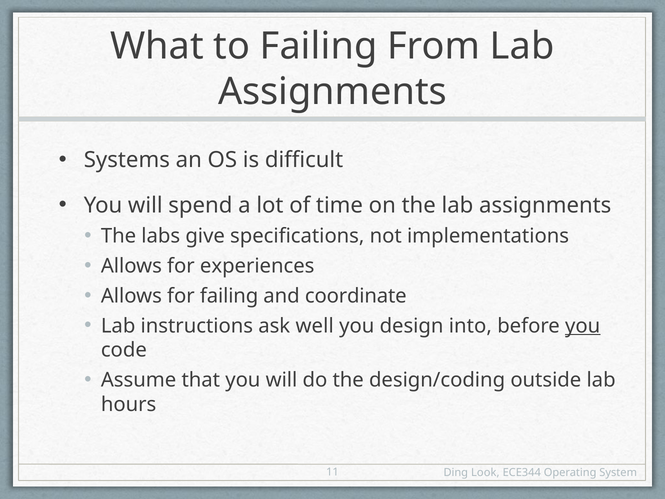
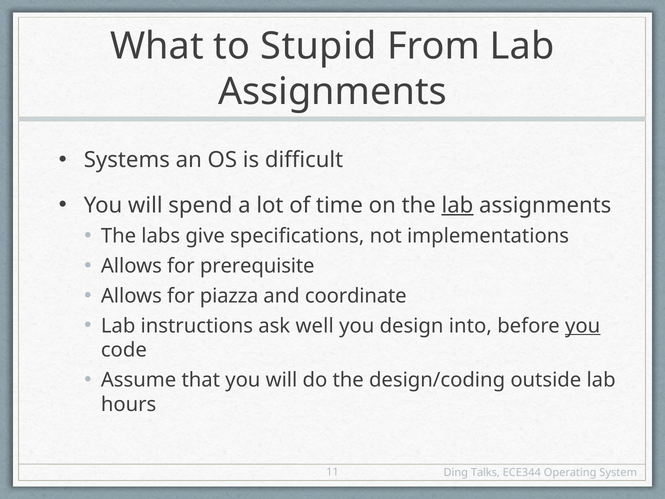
to Failing: Failing -> Stupid (318, 46)
lab underline: none -> present (457, 205)
experiences: experiences -> prerequisite (257, 266)
for failing: failing -> piazza (229, 296)
Look: Look -> Talks (485, 473)
